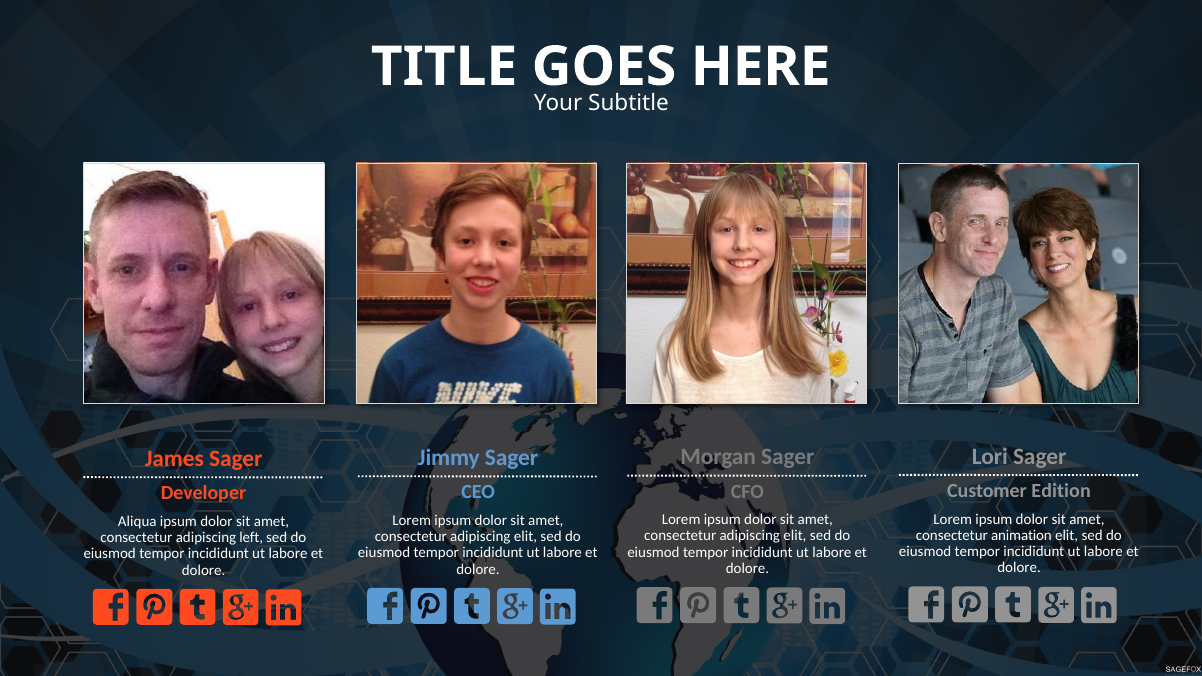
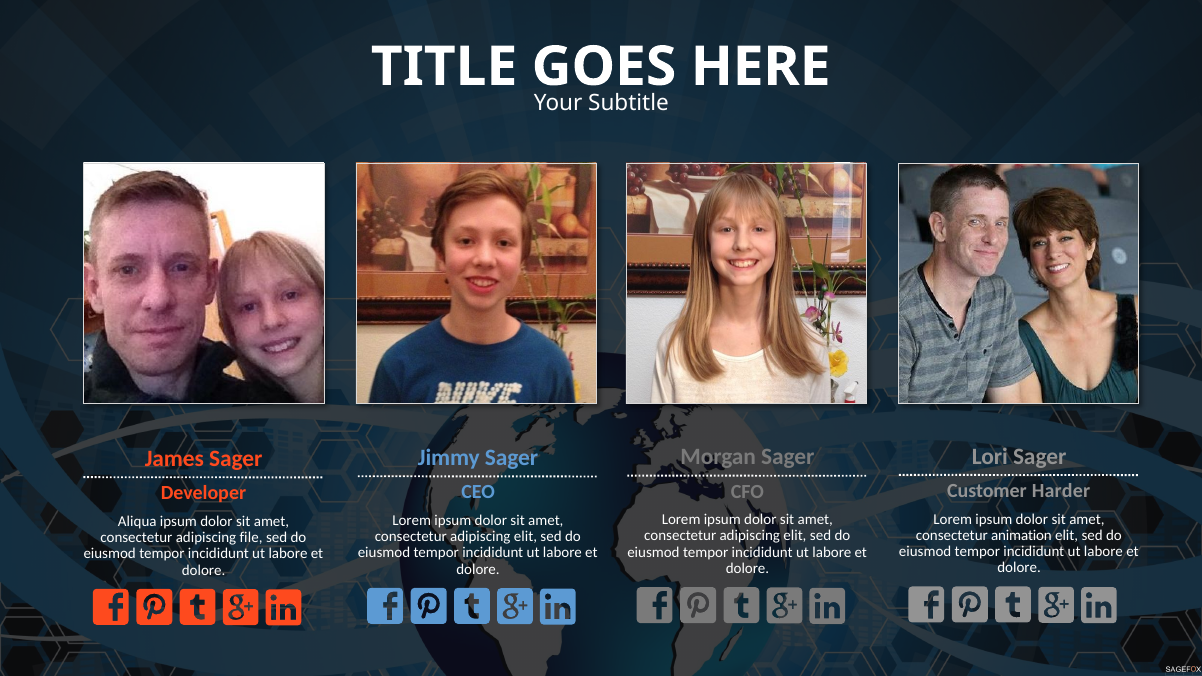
Edition: Edition -> Harder (1061, 491)
left: left -> file (251, 538)
